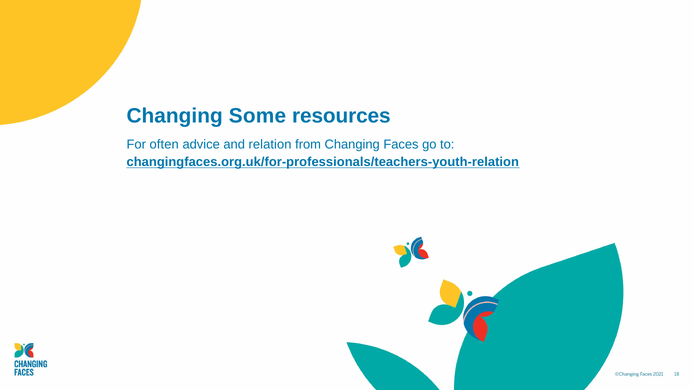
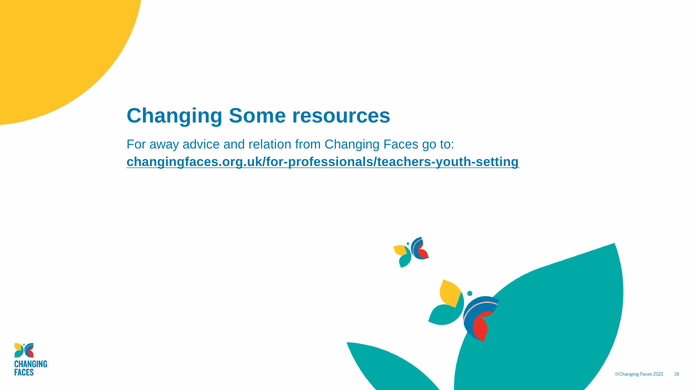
often: often -> away (164, 145)
changingfaces.org.uk/for-professionals/teachers-youth-relation: changingfaces.org.uk/for-professionals/teachers-youth-relation -> changingfaces.org.uk/for-professionals/teachers-youth-setting (323, 162)
